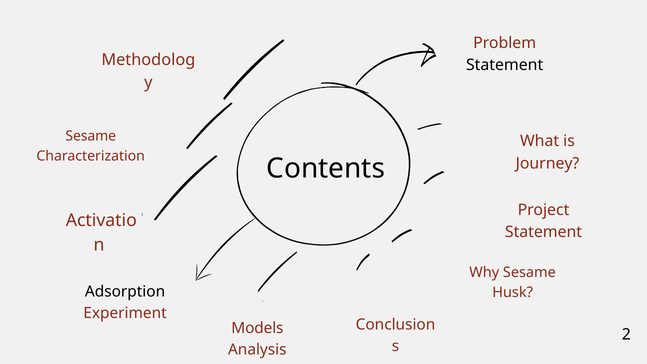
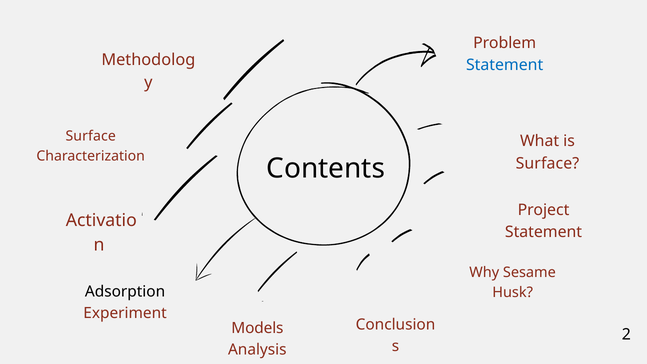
Statement colour: black -> blue (505, 65)
Sesame: Sesame -> Surface (91, 136)
Journey: Journey -> Surface (547, 163)
